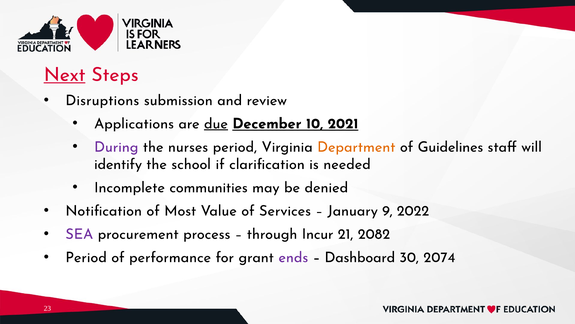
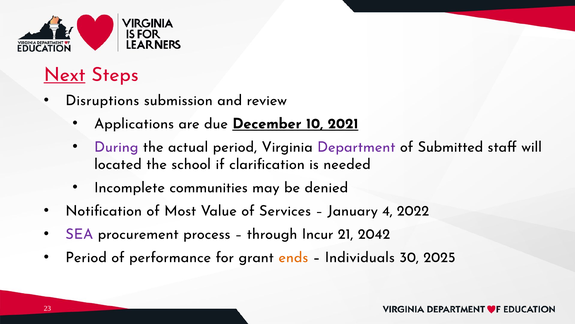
due underline: present -> none (216, 123)
nurses: nurses -> actual (188, 147)
Department colour: orange -> purple (356, 147)
Guidelines: Guidelines -> Submitted (450, 147)
identify: identify -> located (118, 164)
9: 9 -> 4 (387, 210)
2082: 2082 -> 2042 (374, 234)
ends colour: purple -> orange (293, 257)
Dashboard: Dashboard -> Individuals (360, 257)
2074: 2074 -> 2025 (439, 257)
